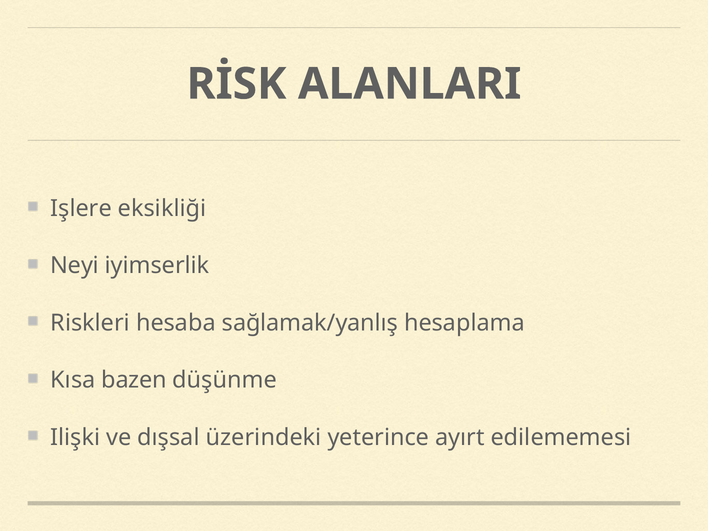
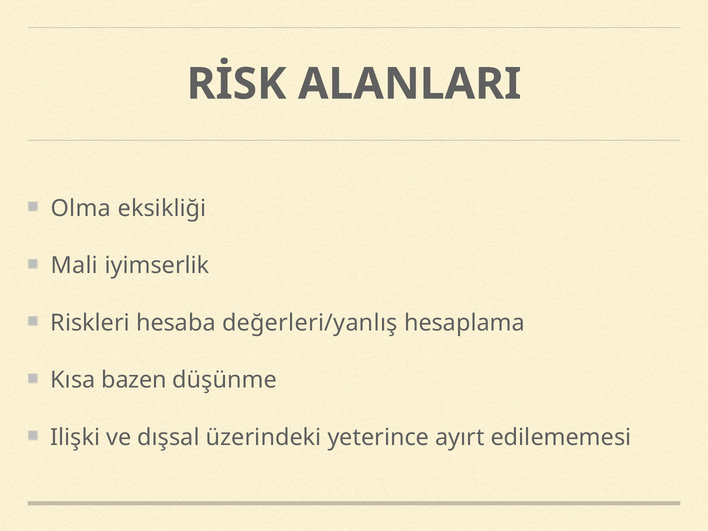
Işlere: Işlere -> Olma (81, 208)
Neyi: Neyi -> Mali (74, 266)
sağlamak/yanlış: sağlamak/yanlış -> değerleri/yanlış (310, 323)
